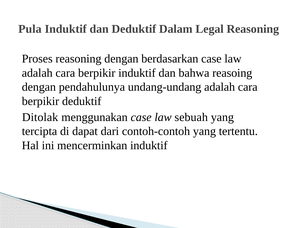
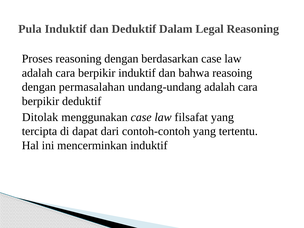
pendahulunya: pendahulunya -> permasalahan (92, 87)
sebuah: sebuah -> filsafat (191, 117)
